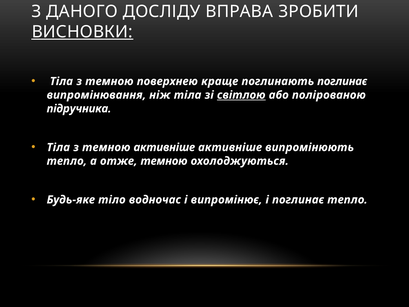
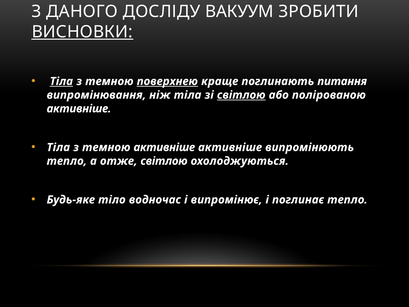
ВПРАВА: ВПРАВА -> ВАКУУМ (239, 11)
Тіла underline: none -> present (61, 81)
поверхнею underline: none -> present (167, 81)
поглинають поглинає: поглинає -> питання (342, 81)
підручника: підручника -> активніше (79, 109)
отже темною: темною -> світлою (164, 161)
